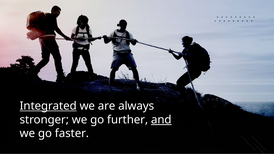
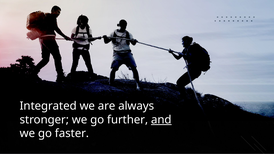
Integrated underline: present -> none (48, 106)
